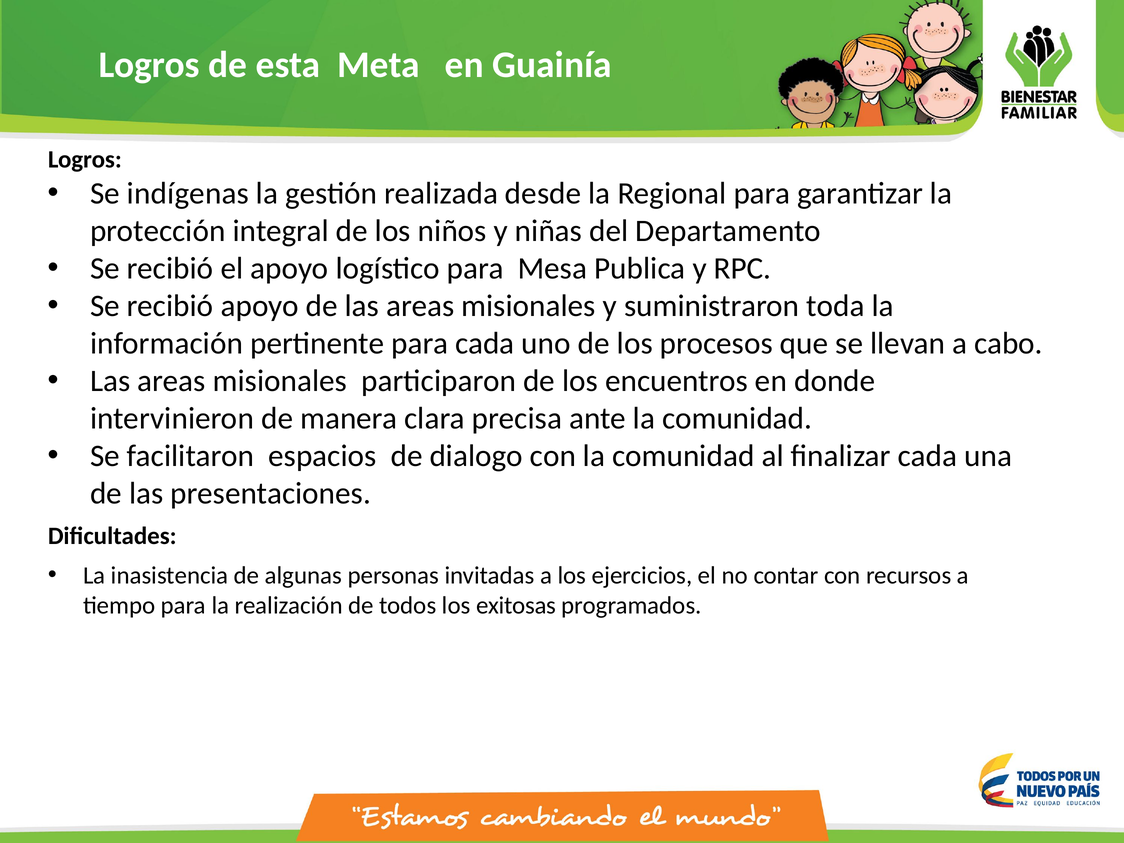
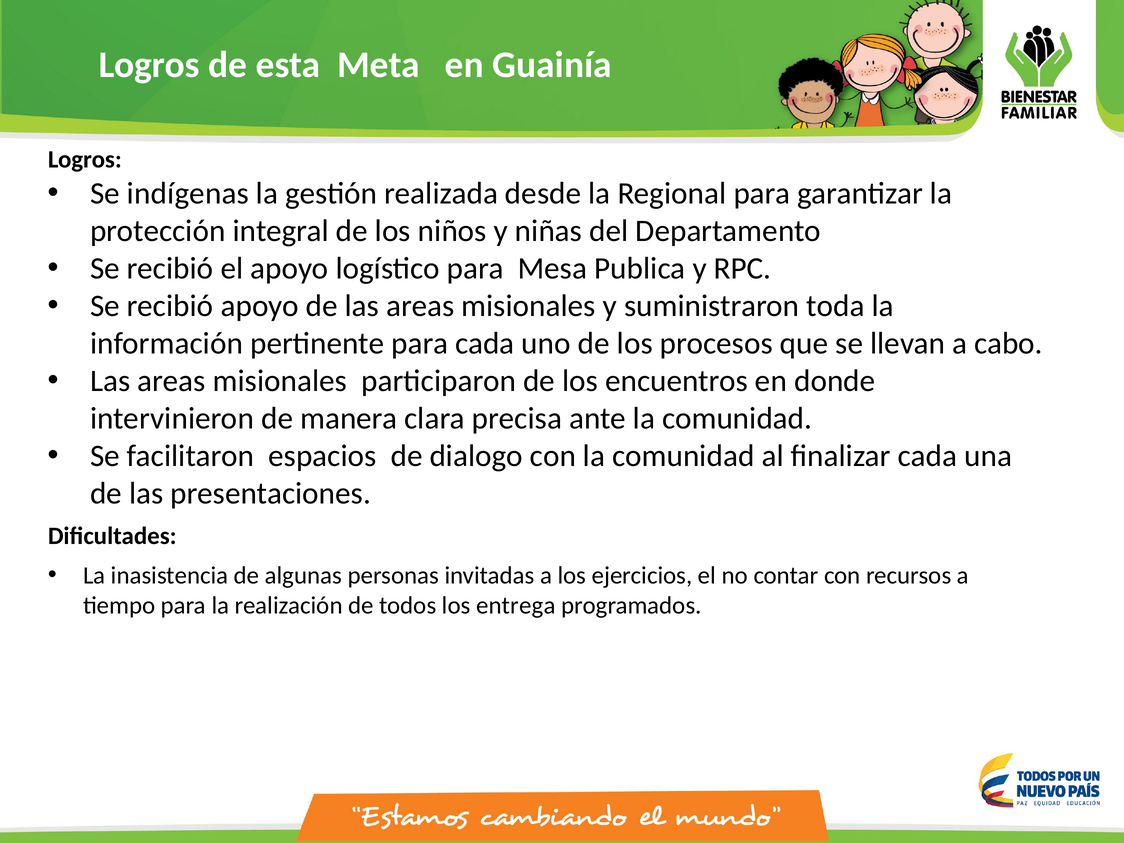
exitosas: exitosas -> entrega (516, 605)
